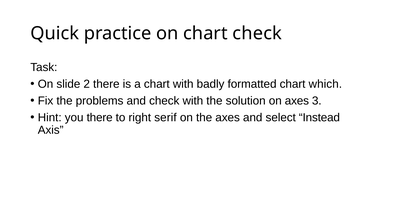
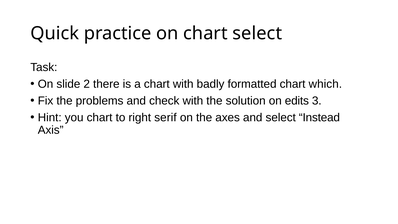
chart check: check -> select (257, 33)
on axes: axes -> edits (297, 101)
you there: there -> chart (100, 117)
